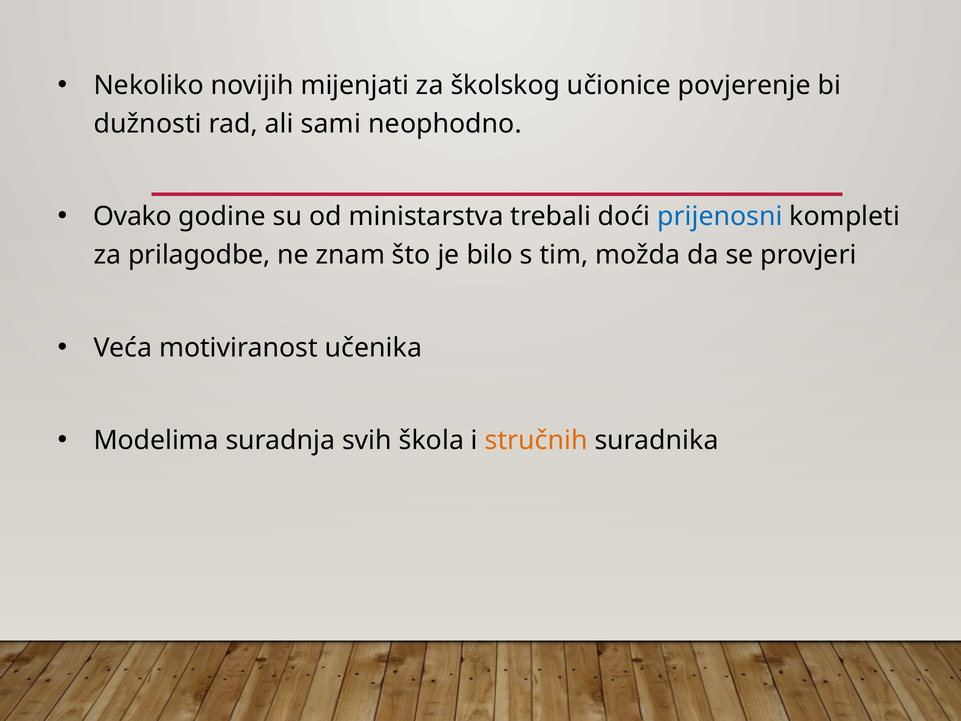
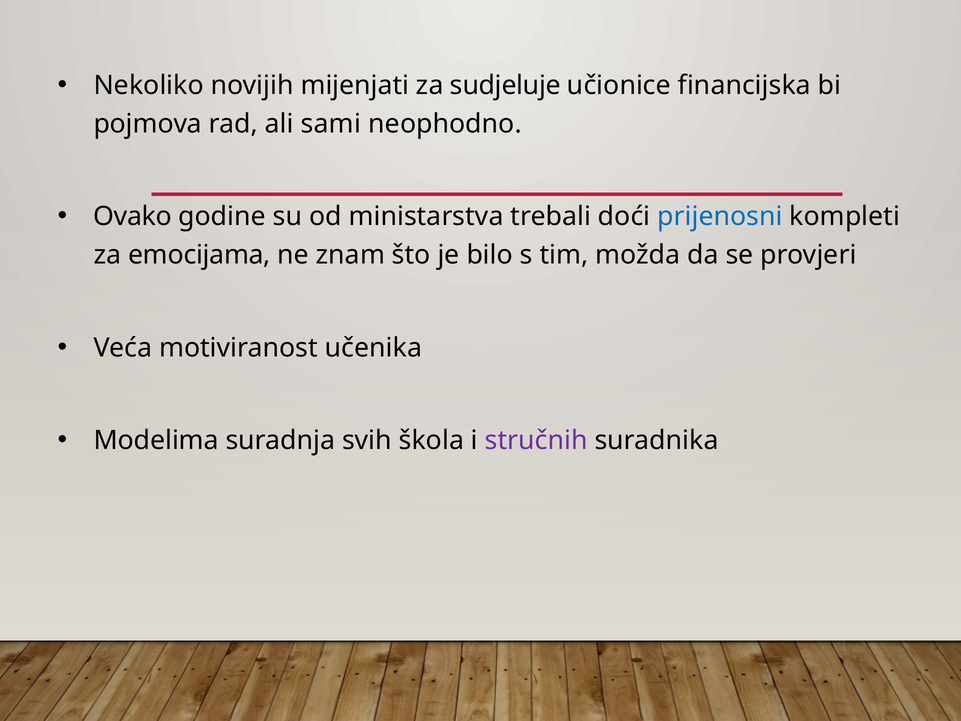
školskog: školskog -> sudjeluje (505, 85)
povjerenje: povjerenje -> financijska (744, 85)
dužnosti: dužnosti -> pojmova (148, 124)
prilagodbe: prilagodbe -> emocijama (199, 255)
stručnih colour: orange -> purple (536, 440)
